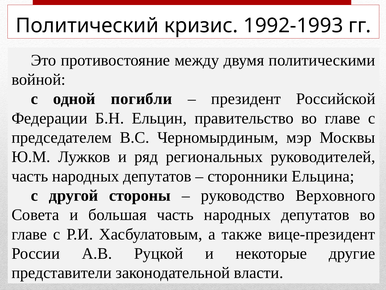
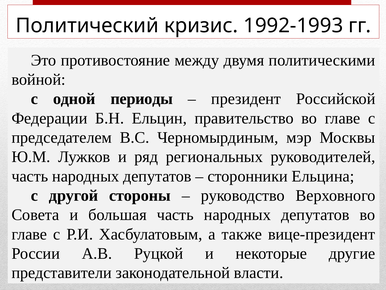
погибли: погибли -> периоды (142, 99)
